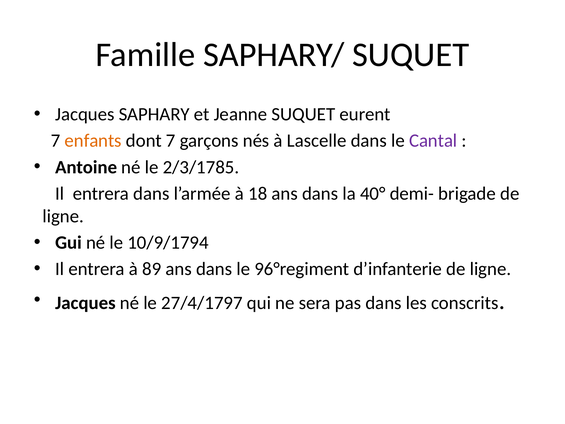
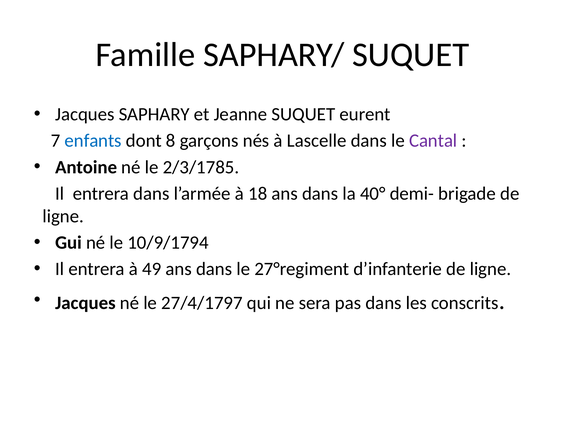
enfants colour: orange -> blue (93, 141)
dont 7: 7 -> 8 (171, 141)
89: 89 -> 49 (152, 269)
96°regiment: 96°regiment -> 27°regiment (302, 269)
